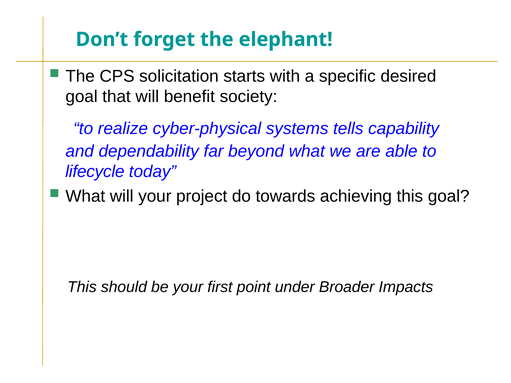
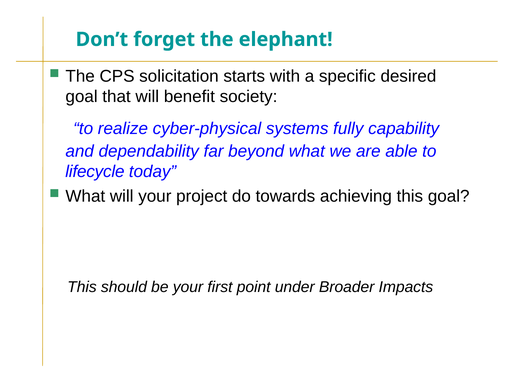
tells: tells -> fully (348, 128)
